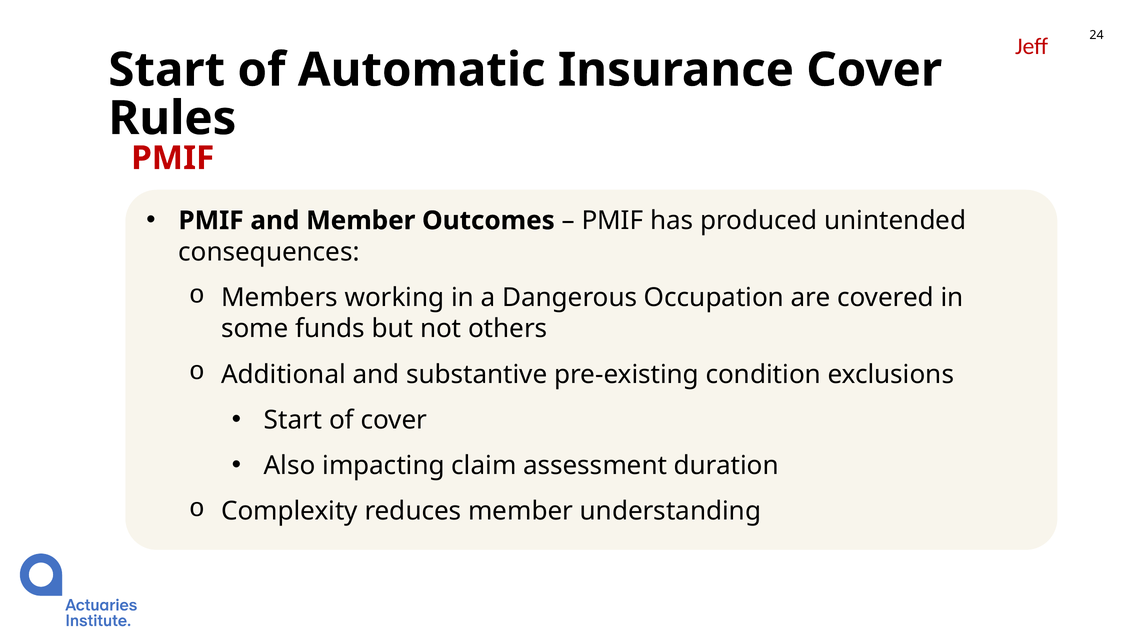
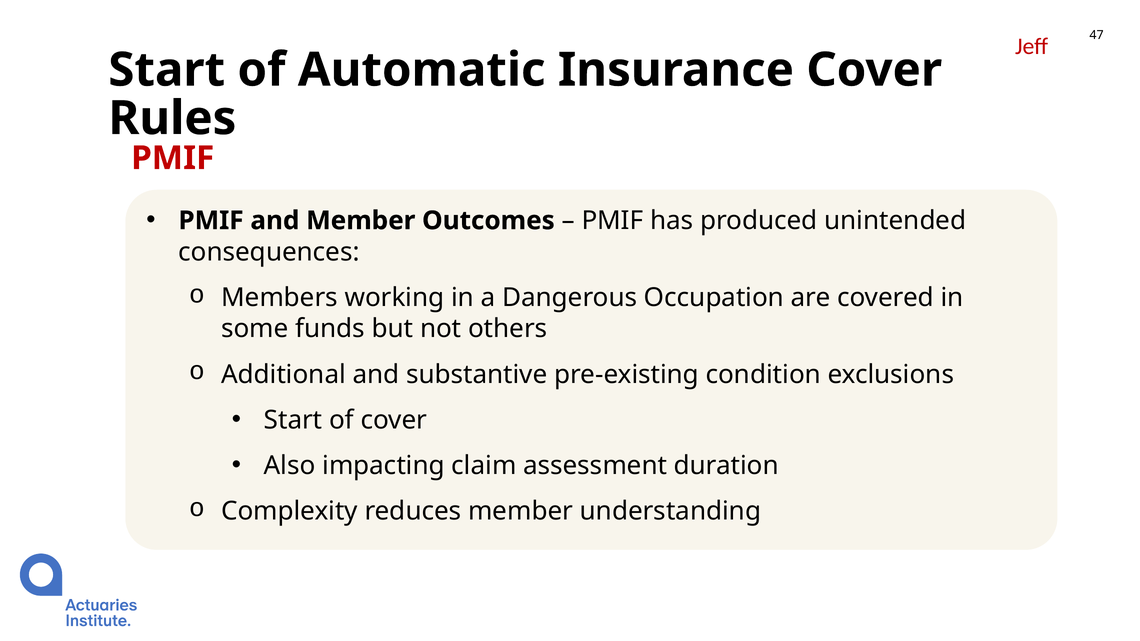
24: 24 -> 47 (1097, 35)
